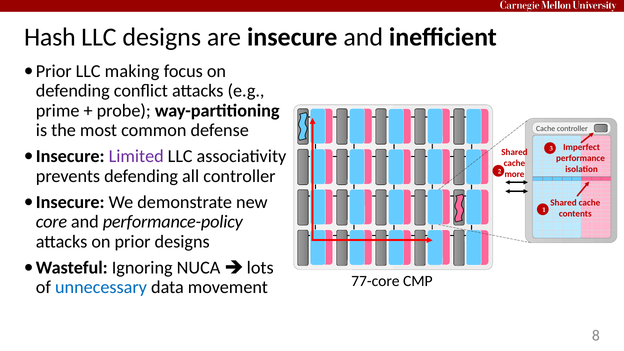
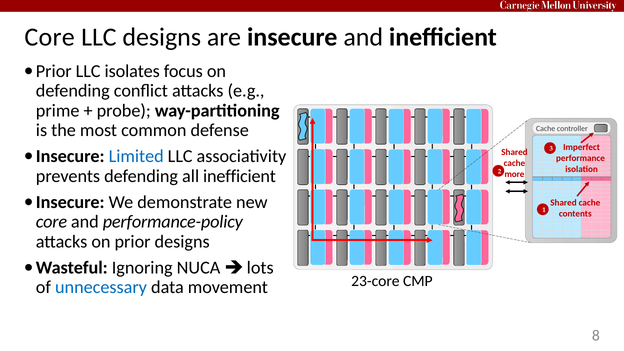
Hash: Hash -> Core (50, 37)
making: making -> isolates (132, 71)
Limited colour: purple -> blue (136, 156)
all controller: controller -> inefficient (239, 176)
77-core: 77-core -> 23-core (375, 281)
